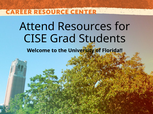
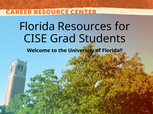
Attend: Attend -> Florida (37, 27)
